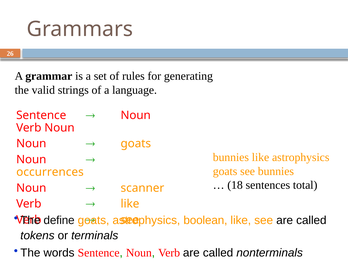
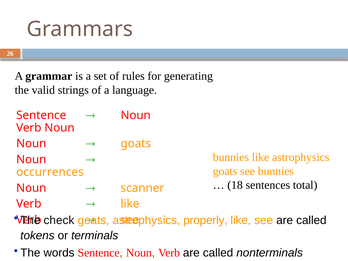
define: define -> check (59, 220)
boolean: boolean -> properly (205, 220)
